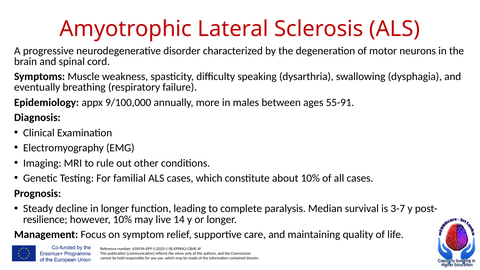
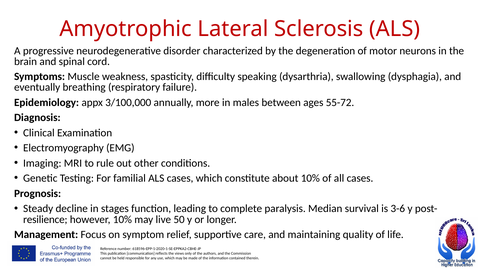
9/100,000: 9/100,000 -> 3/100,000 (128, 102)
55-91: 55-91 -> 55-72 (340, 102)
in longer: longer -> stages (115, 209)
3-7: 3-7 -> 3-6 (398, 209)
14: 14 -> 50 (179, 219)
